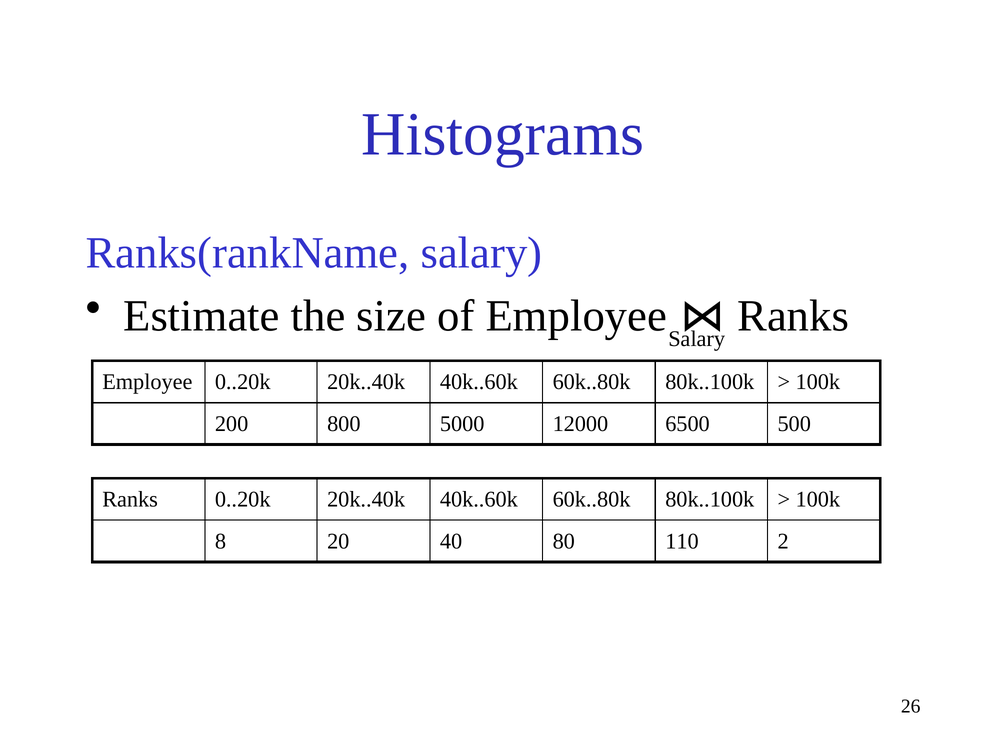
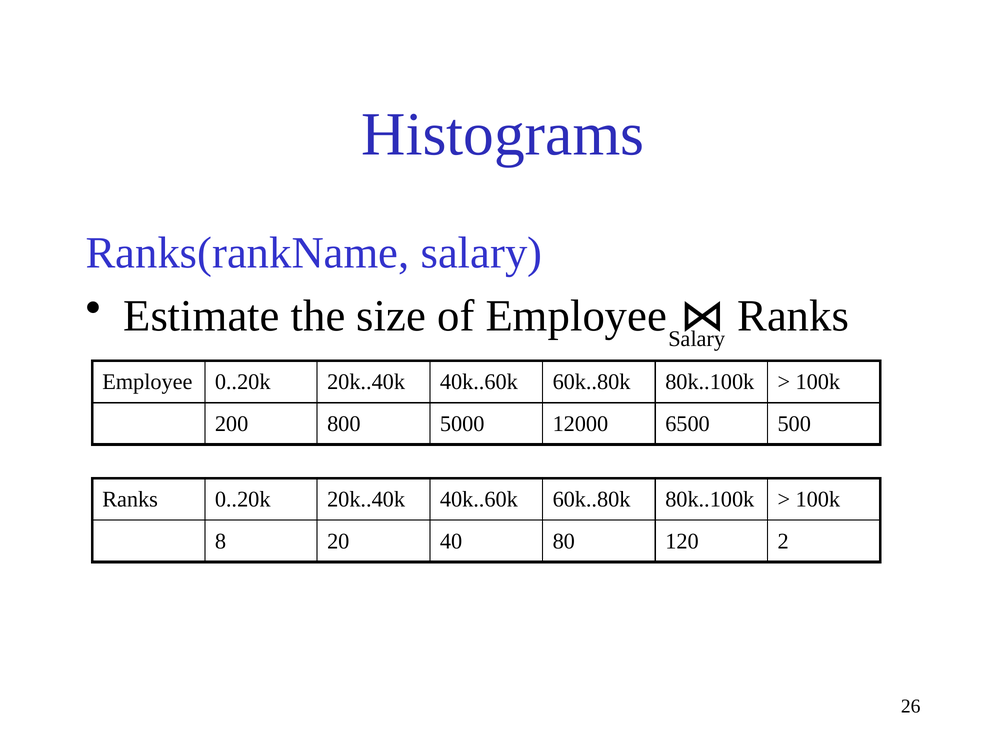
110: 110 -> 120 (682, 541)
